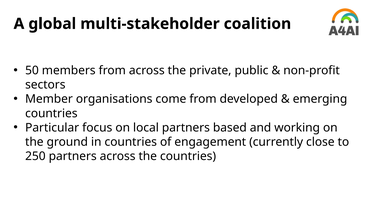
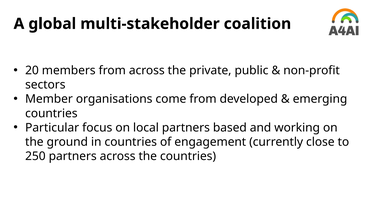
50: 50 -> 20 (32, 70)
